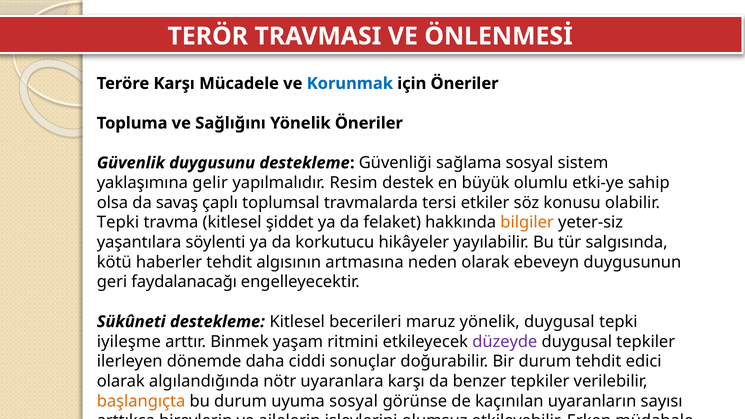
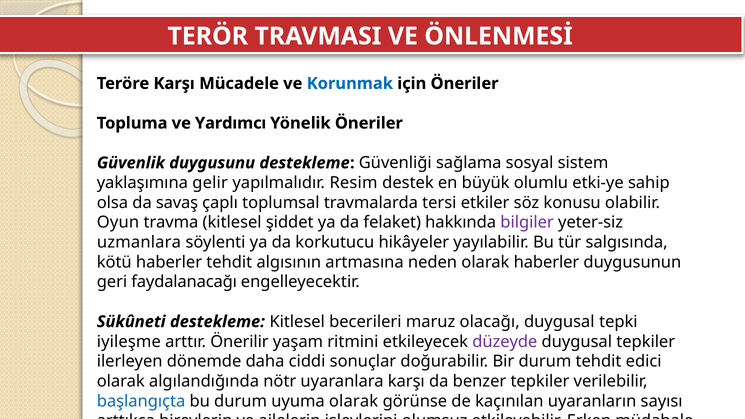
Sağlığını: Sağlığını -> Yardımcı (231, 123)
Tepki: Tepki -> Oyun (118, 222)
bilgiler colour: orange -> purple (527, 222)
yaşantılara: yaşantılara -> uzmanlara (139, 242)
olarak ebeveyn: ebeveyn -> haberler (546, 262)
maruz yönelik: yönelik -> olacağı (490, 322)
Binmek: Binmek -> Önerilir (239, 342)
başlangıçta colour: orange -> blue (141, 401)
uyuma sosyal: sosyal -> olarak (354, 401)
